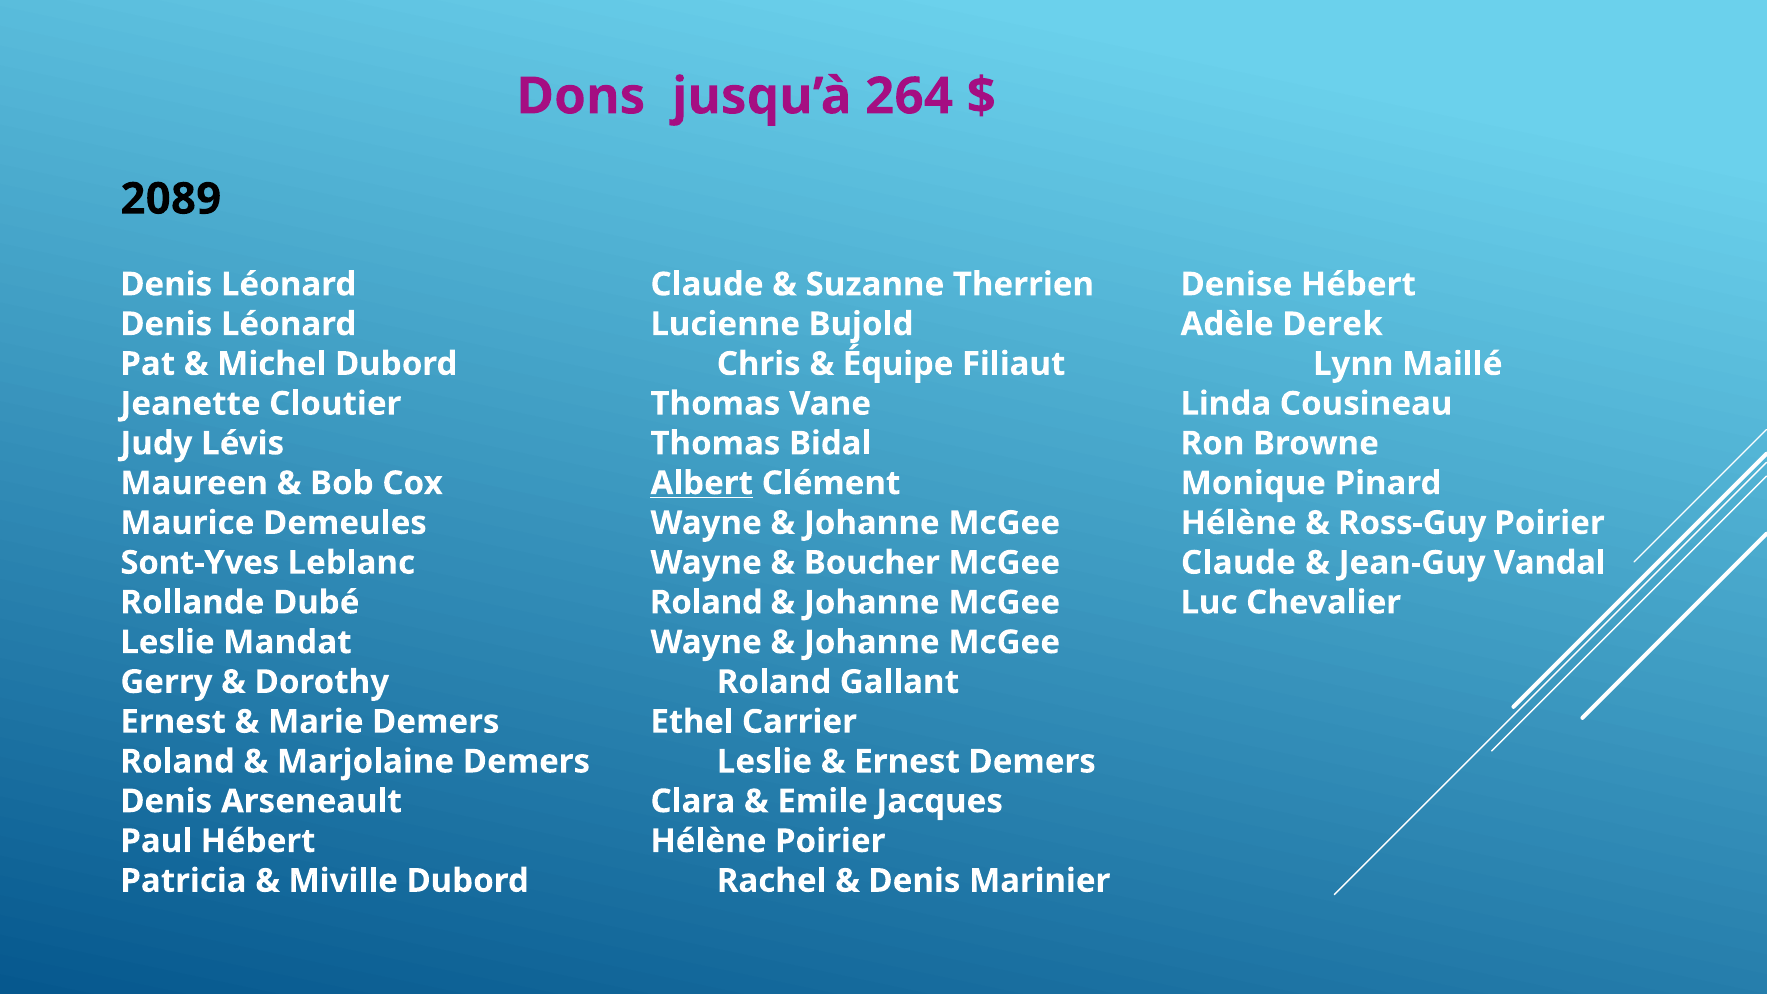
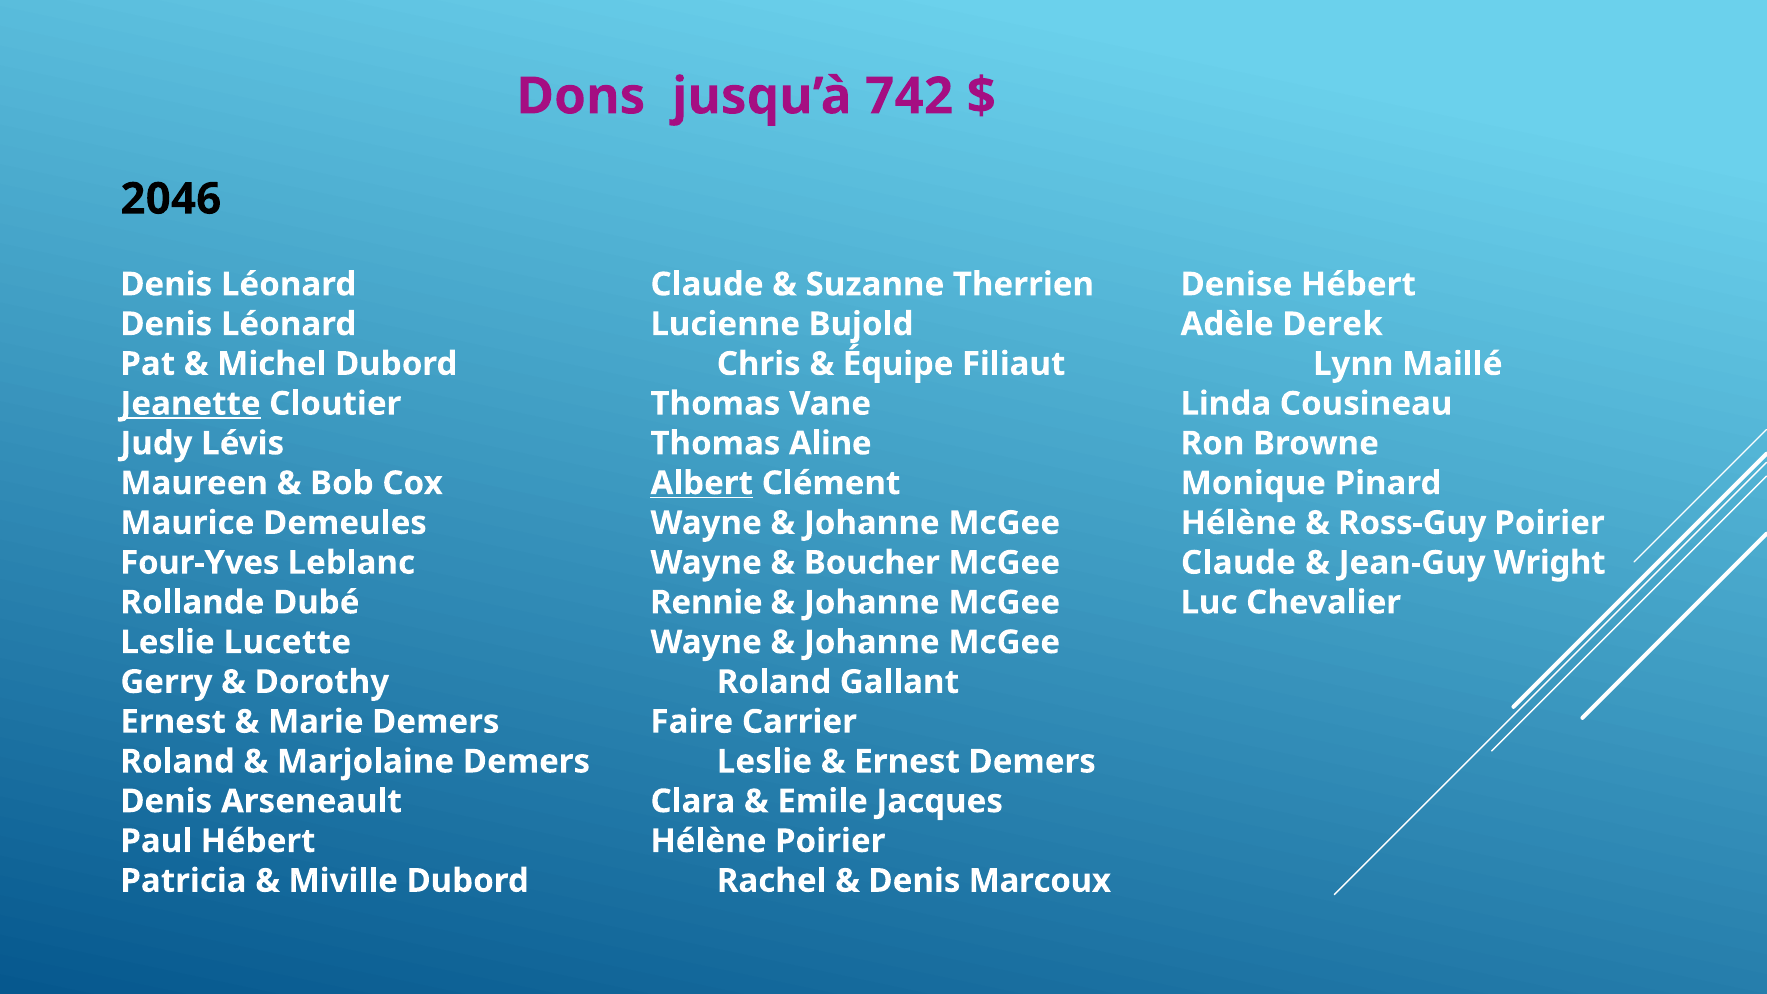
264: 264 -> 742 (909, 96)
2089: 2089 -> 2046 (171, 199)
Jeanette underline: none -> present (191, 404)
Bidal: Bidal -> Aline (830, 443)
Sont-Yves: Sont-Yves -> Four-Yves (200, 563)
Vandal: Vandal -> Wright (1550, 563)
Dubé Roland: Roland -> Rennie (706, 602)
Mandat: Mandat -> Lucette (287, 642)
Ethel: Ethel -> Faire (692, 722)
Marinier: Marinier -> Marcoux (1040, 881)
